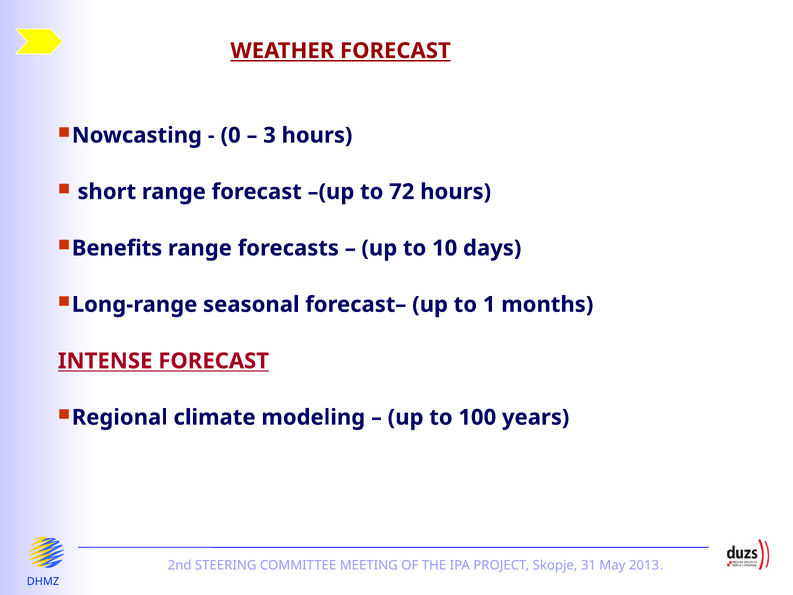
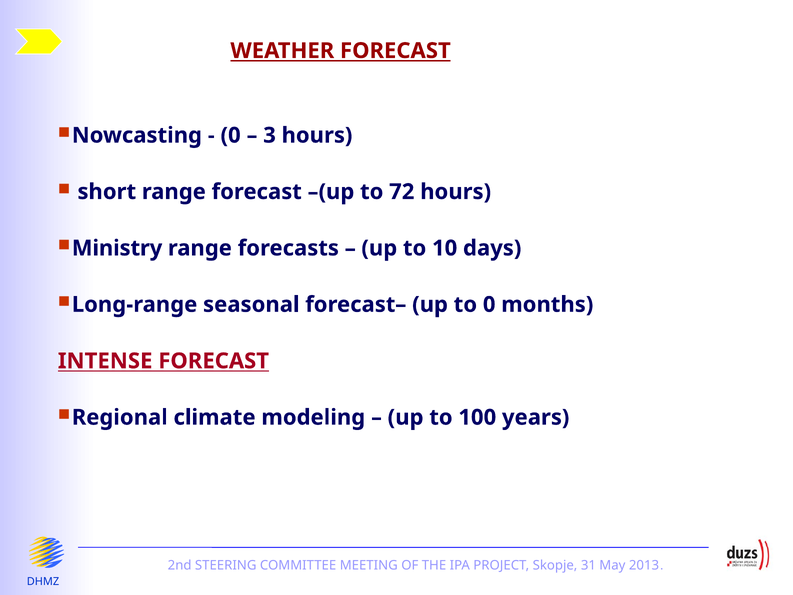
Benefits: Benefits -> Ministry (117, 248)
to 1: 1 -> 0 (489, 304)
